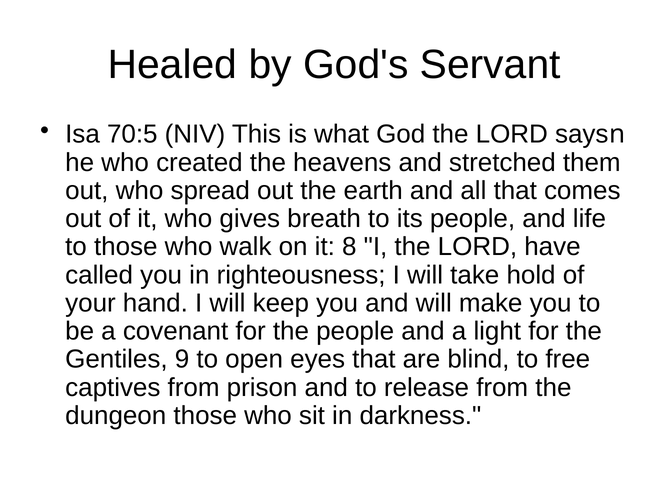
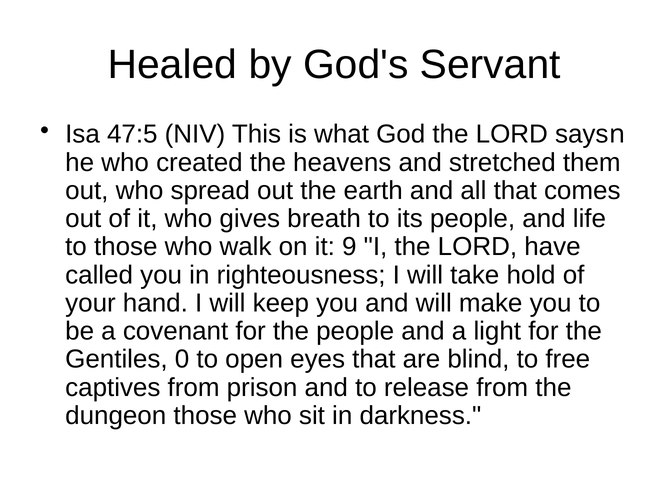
70:5: 70:5 -> 47:5 (132, 134)
8: 8 -> 9 (349, 247)
9: 9 -> 0 (182, 359)
